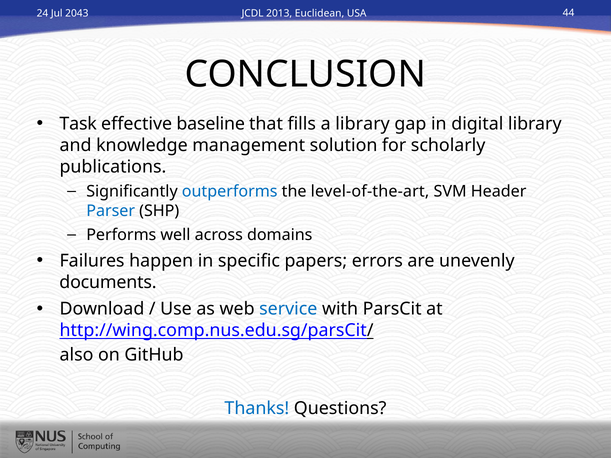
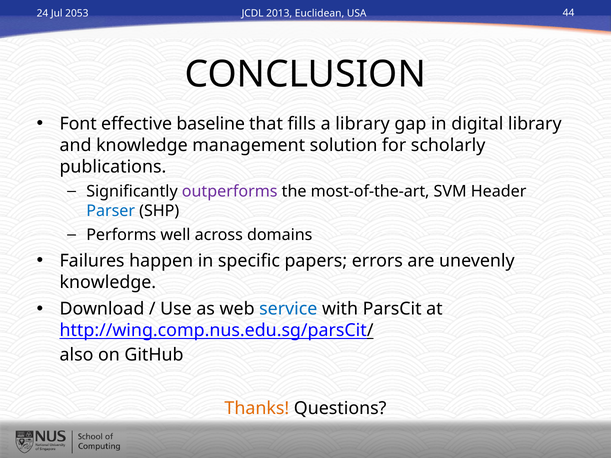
2043: 2043 -> 2053 (77, 14)
Task: Task -> Font (78, 124)
outperforms colour: blue -> purple (230, 192)
level-of-the-art: level-of-the-art -> most-of-the-art (370, 192)
documents: documents -> knowledge (108, 282)
Thanks colour: blue -> orange (257, 409)
